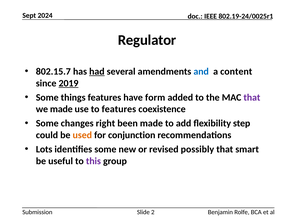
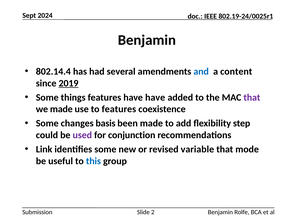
Regulator: Regulator -> Benjamin (147, 40)
802.15.7: 802.15.7 -> 802.14.4 (53, 72)
had underline: present -> none (97, 72)
have form: form -> have (155, 98)
right: right -> basis (106, 124)
used colour: orange -> purple (82, 135)
Lots: Lots -> Link (44, 150)
possibly: possibly -> variable (197, 150)
smart: smart -> mode (247, 150)
this colour: purple -> blue (93, 161)
